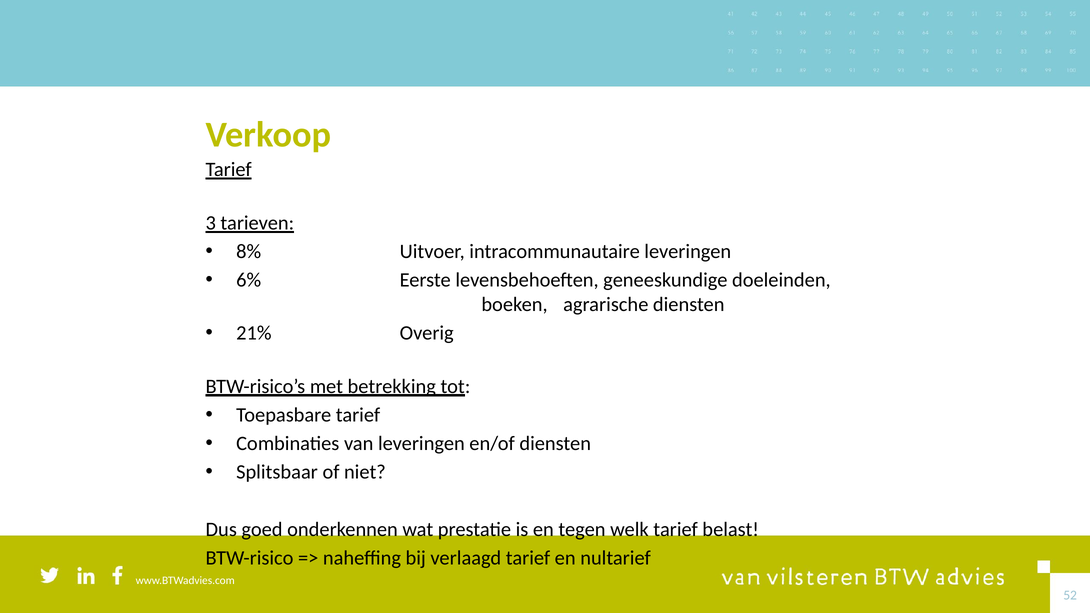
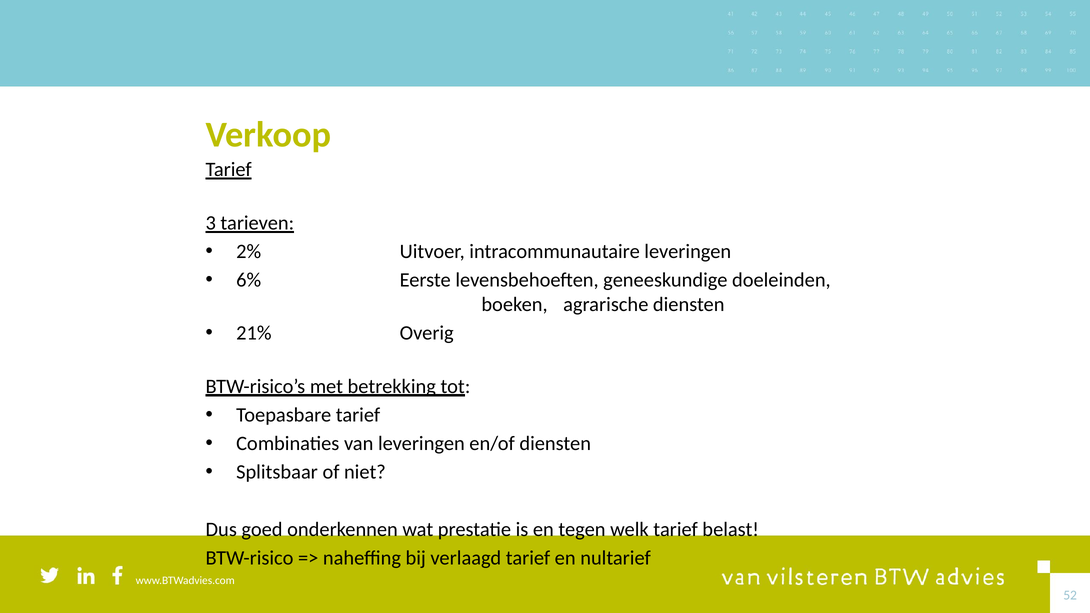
8%: 8% -> 2% (249, 252)
